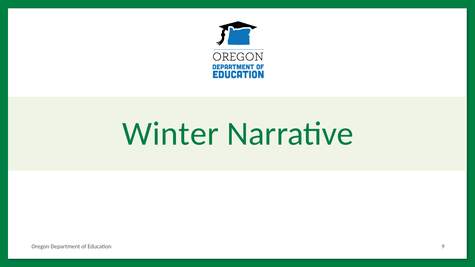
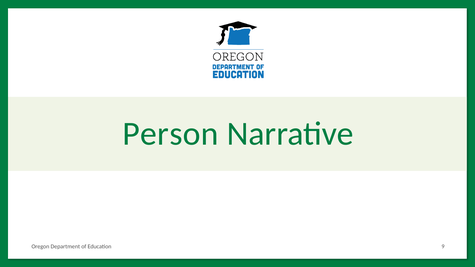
Winter: Winter -> Person (171, 134)
